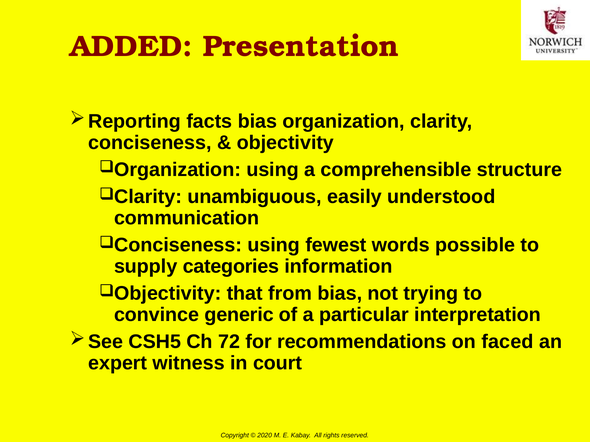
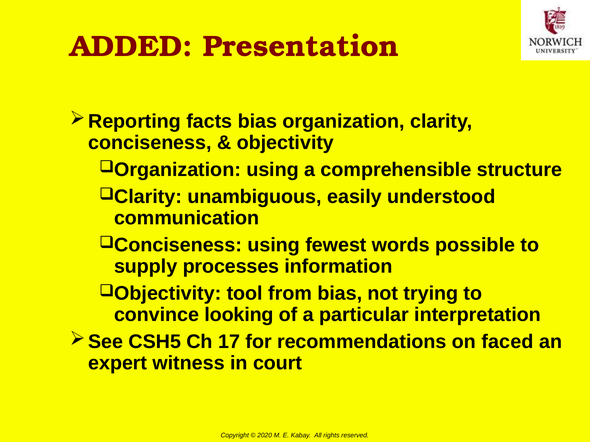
categories: categories -> processes (231, 267)
that: that -> tool (245, 294)
generic: generic -> looking (239, 315)
72: 72 -> 17 (229, 342)
